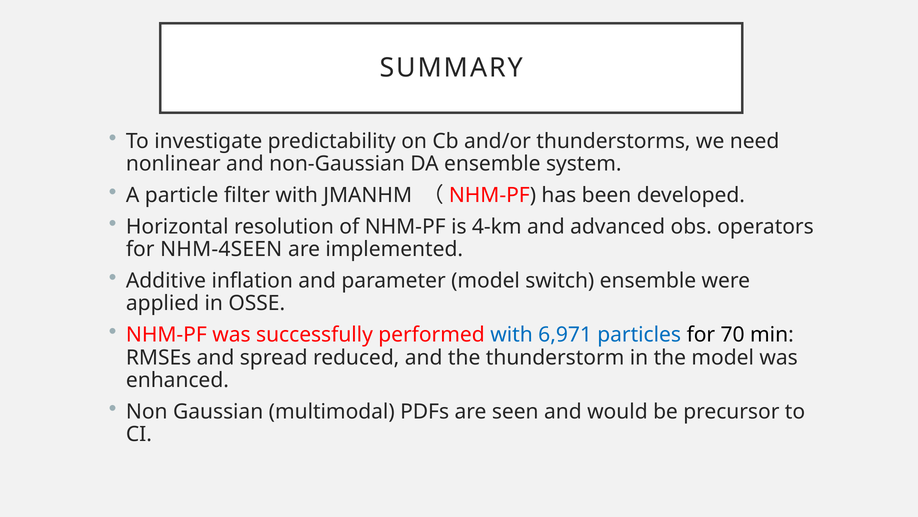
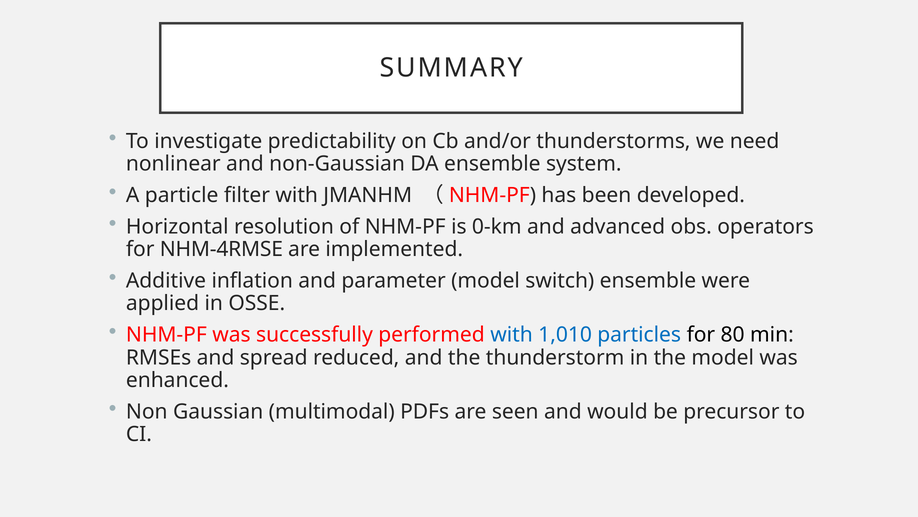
4-km: 4-km -> 0-km (497, 226)
NHM-4SEEN: NHM-4SEEN -> NHM-4RMSE (221, 249)
6,971: 6,971 -> 1,010 (565, 334)
70: 70 -> 80 (733, 334)
